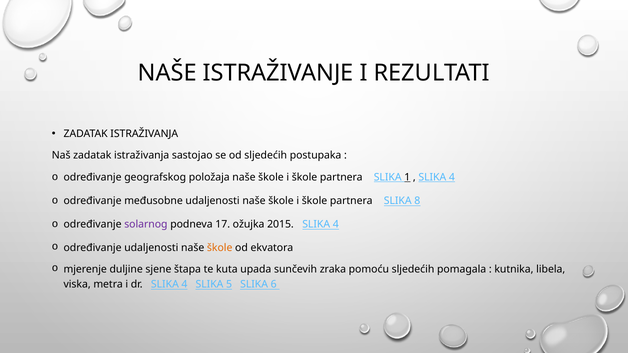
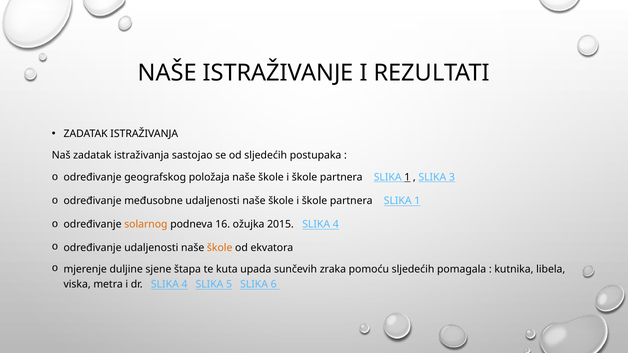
4: 4 -> 3 (452, 177)
8: 8 -> 1 (417, 201)
solarnog colour: purple -> orange (146, 224)
17: 17 -> 16 (223, 224)
